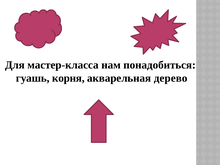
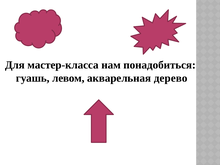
корня: корня -> левом (68, 78)
